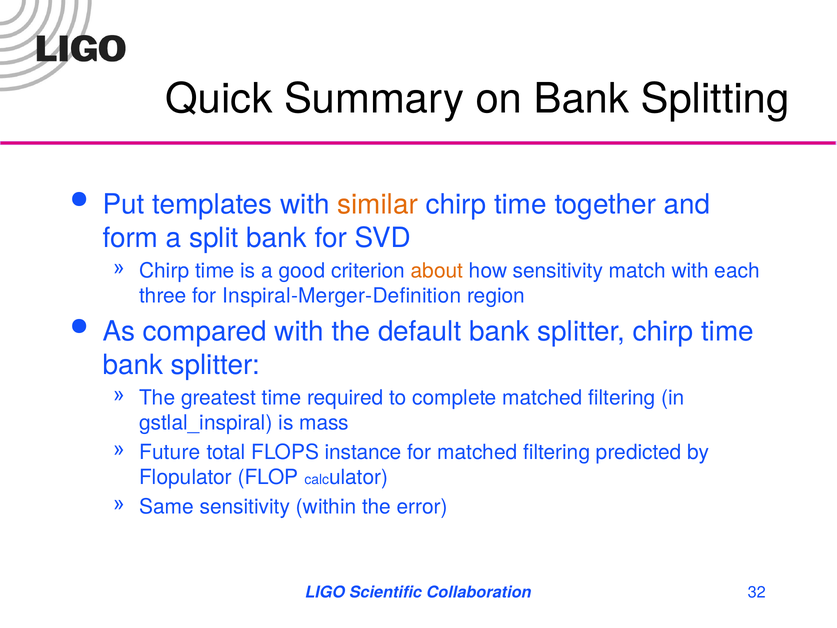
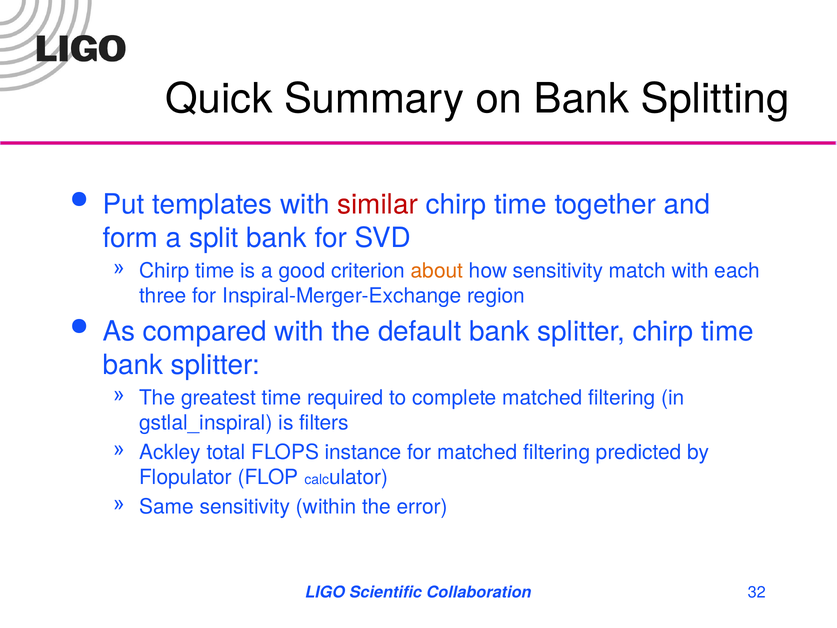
similar colour: orange -> red (378, 204)
Inspiral-Merger-Definition: Inspiral-Merger-Definition -> Inspiral-Merger-Exchange (342, 296)
mass: mass -> filters (324, 423)
Future: Future -> Ackley (170, 452)
